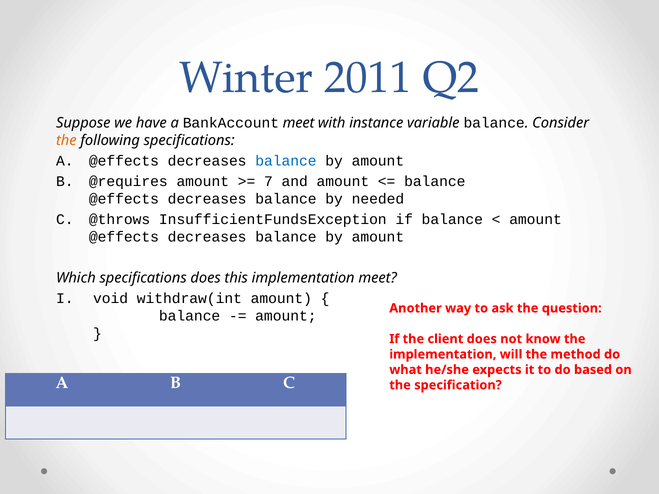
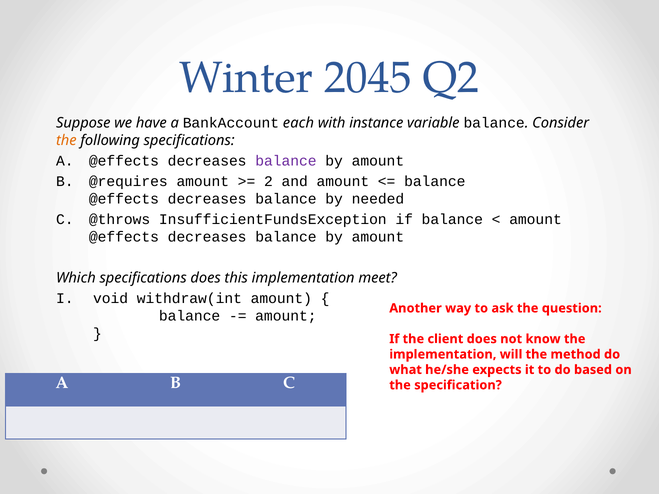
2011: 2011 -> 2045 (368, 78)
BankAccount meet: meet -> each (298, 123)
balance colour: blue -> purple (286, 161)
7: 7 -> 2 (268, 181)
